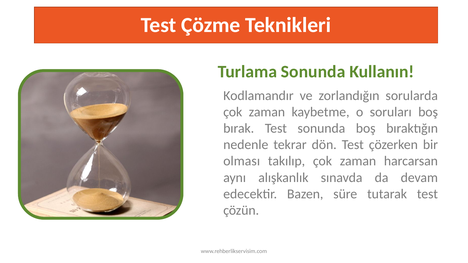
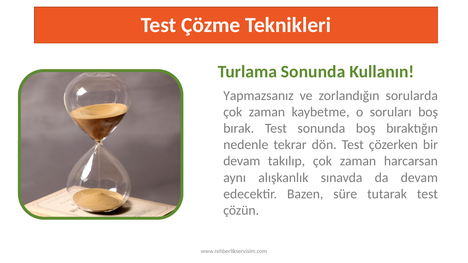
Kodlamandır: Kodlamandır -> Yapmazsanız (258, 96)
olması: olması -> devam (242, 161)
